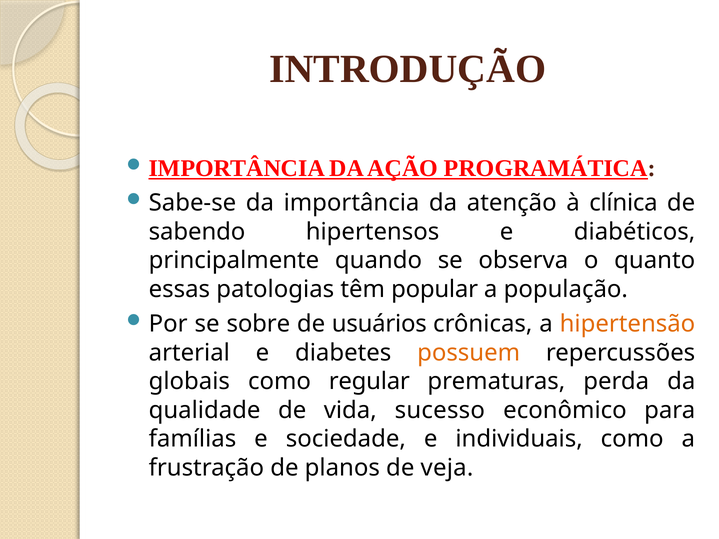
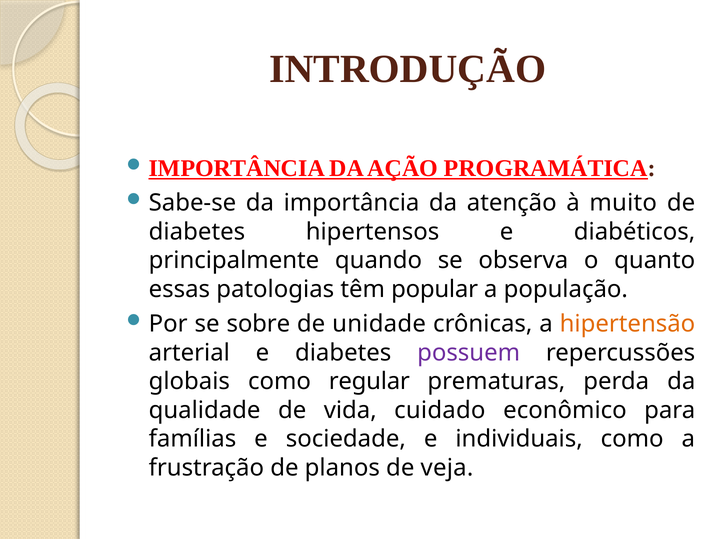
clínica: clínica -> muito (623, 203)
sabendo: sabendo -> diabetes (197, 232)
usuários: usuários -> unidade (379, 324)
possuem colour: orange -> purple (469, 353)
sucesso: sucesso -> cuidado (440, 410)
